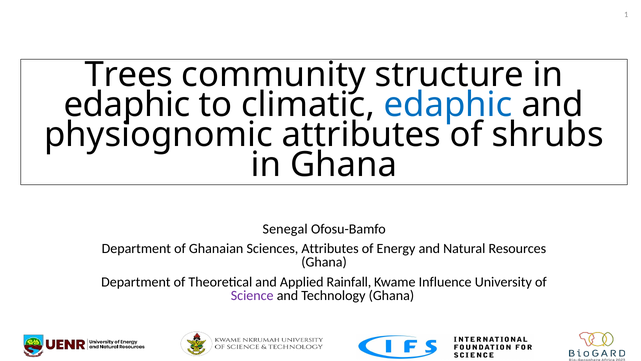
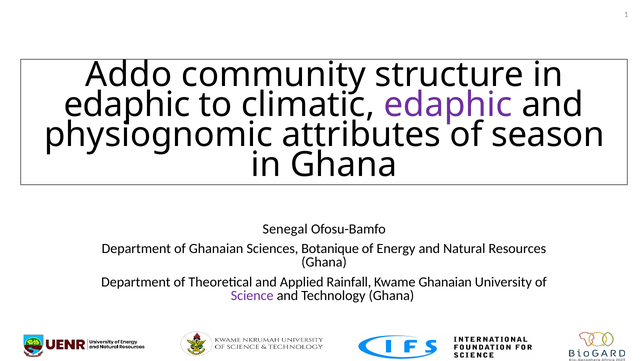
Trees: Trees -> Addo (129, 75)
edaphic colour: blue -> purple (448, 105)
shrubs: shrubs -> season (548, 135)
Sciences Attributes: Attributes -> Botanique (330, 248)
Kwame Influence: Influence -> Ghanaian (445, 282)
